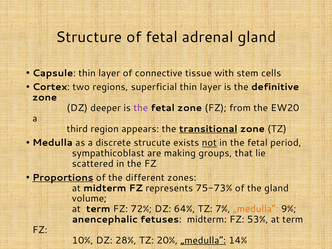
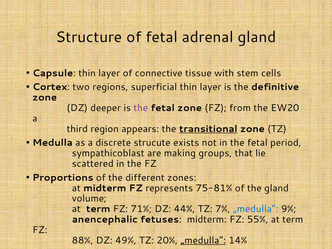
not underline: present -> none (209, 143)
Proportions underline: present -> none (63, 178)
75-73%: 75-73% -> 75-81% (214, 188)
72%: 72% -> 71% (141, 209)
64%: 64% -> 44% (184, 209)
„medulla colour: orange -> blue (256, 209)
53%: 53% -> 55% (258, 219)
10%: 10% -> 88% (83, 240)
28%: 28% -> 49% (126, 240)
